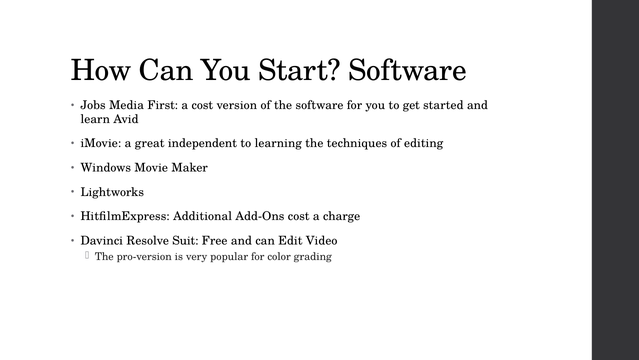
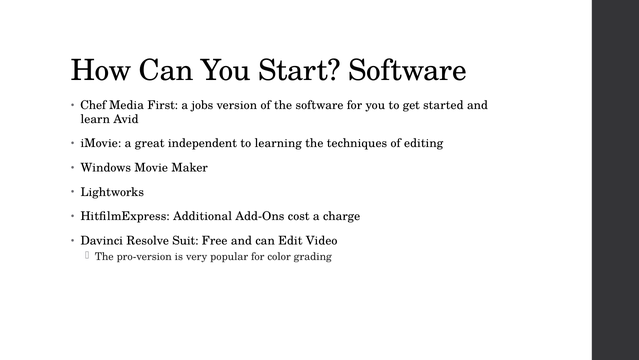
Jobs: Jobs -> Chef (93, 105)
a cost: cost -> jobs (202, 105)
